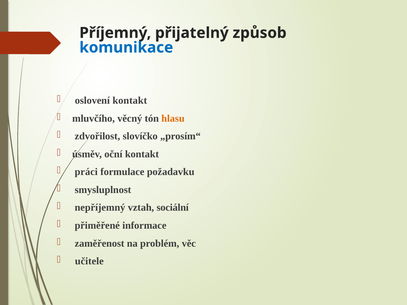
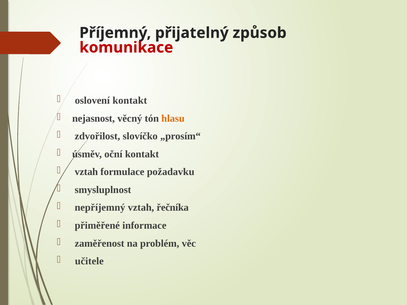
komunikace colour: blue -> red (126, 48)
mluvčího: mluvčího -> nejasnost (94, 118)
práci: práci -> vztah (86, 172)
sociální: sociální -> řečníka (173, 208)
